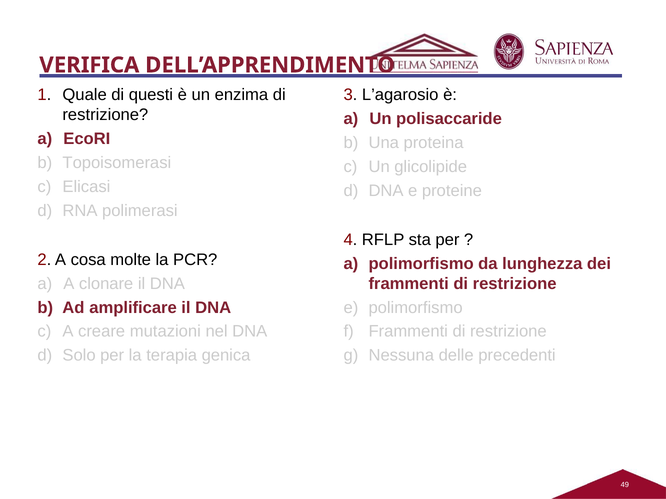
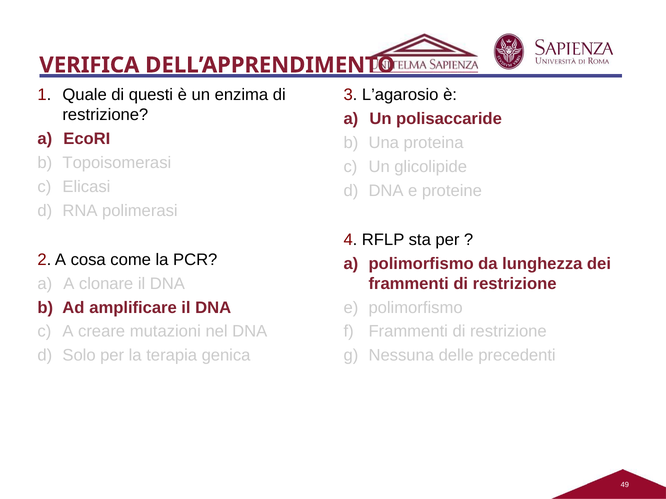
molte: molte -> come (131, 260)
